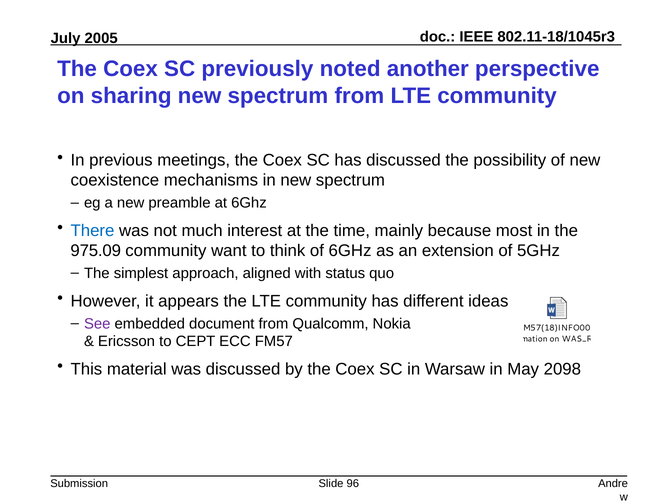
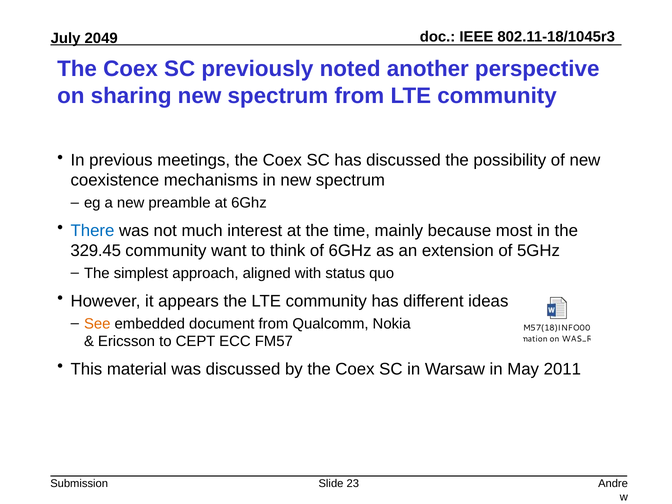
2005: 2005 -> 2049 (101, 38)
975.09: 975.09 -> 329.45 (96, 251)
See colour: purple -> orange (97, 324)
2098: 2098 -> 2011 (562, 369)
96: 96 -> 23 (353, 483)
